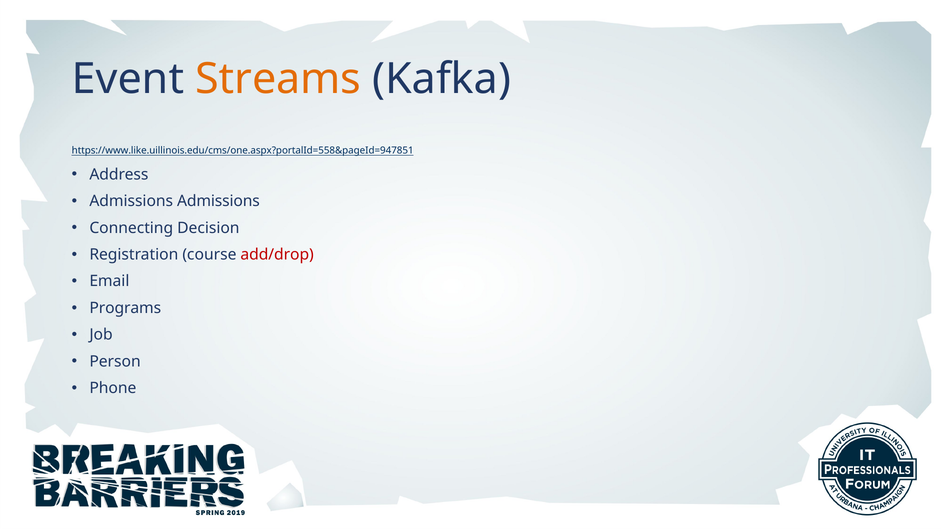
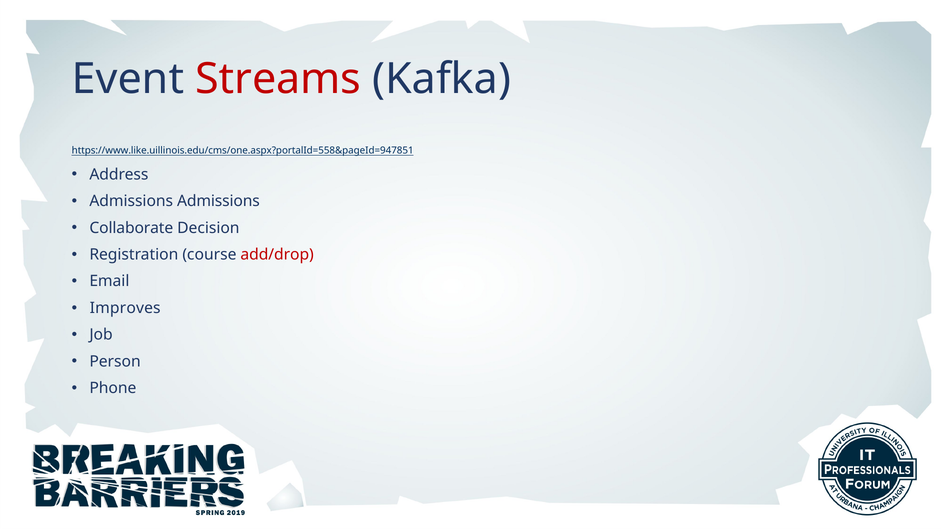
Streams colour: orange -> red (278, 79)
Connecting: Connecting -> Collaborate (131, 228)
Programs: Programs -> Improves (125, 308)
